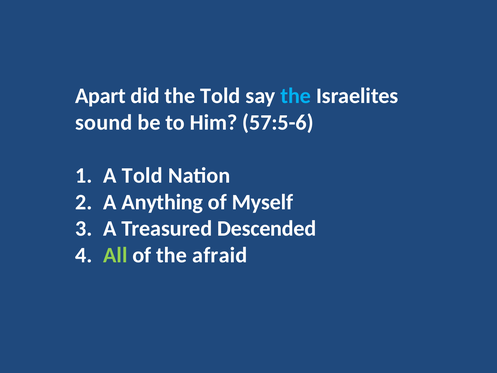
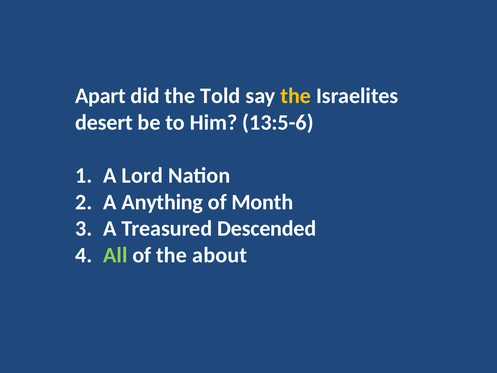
the colour: light blue -> yellow (296, 96)
sound: sound -> desert (104, 122)
57:5-6: 57:5-6 -> 13:5-6 (278, 122)
A Told: Told -> Lord (142, 175)
Myself: Myself -> Month (262, 202)
afraid: afraid -> about (220, 255)
